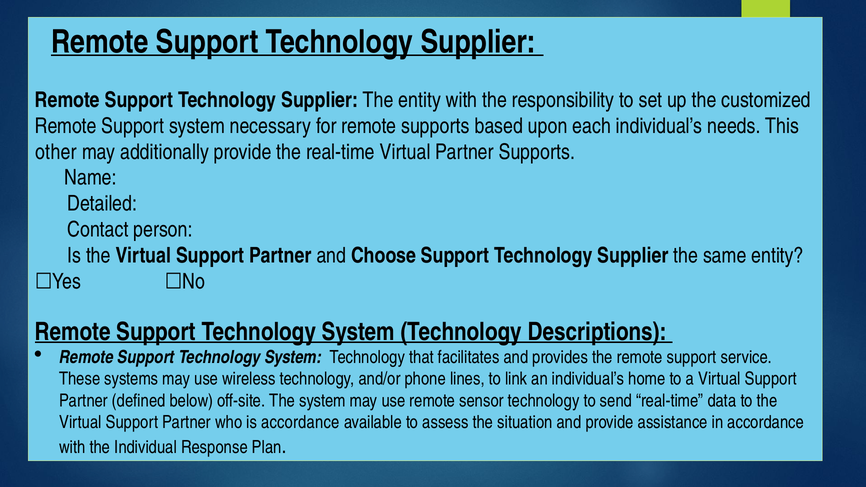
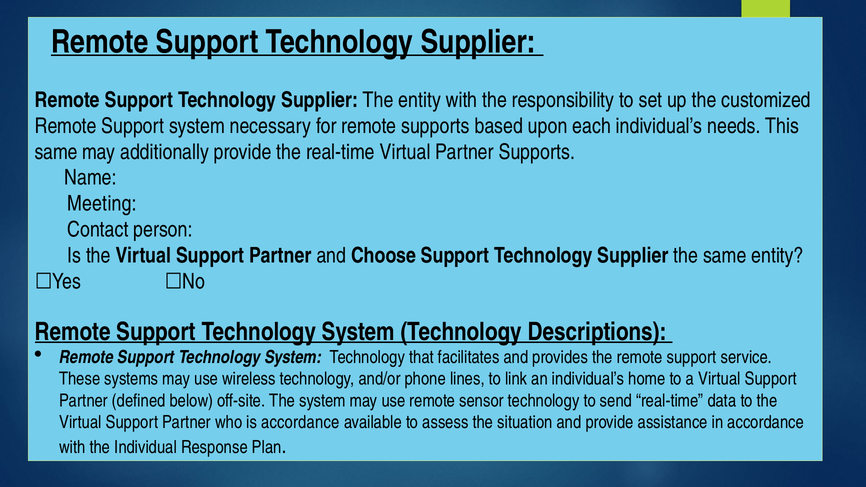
other: other -> same (56, 152)
Detailed: Detailed -> Meeting (102, 204)
